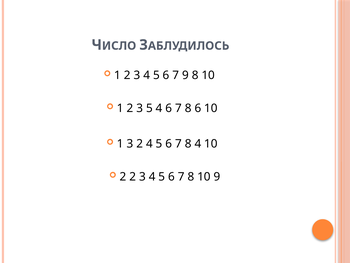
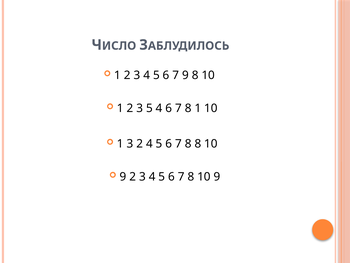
8 6: 6 -> 1 (198, 108)
8 4: 4 -> 8 (198, 144)
2: 2 -> 9 (123, 176)
